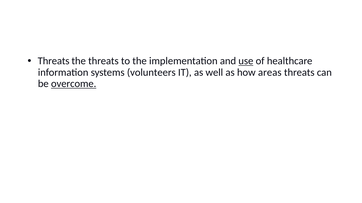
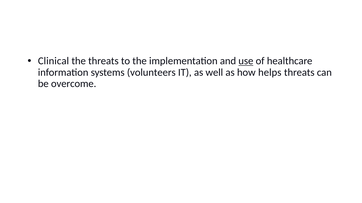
Threats: Threats -> Clinical (53, 61)
areas: areas -> helps (270, 73)
overcome underline: present -> none (74, 84)
